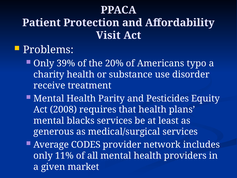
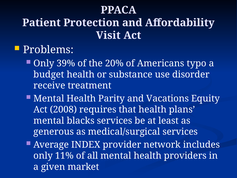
charity: charity -> budget (49, 74)
Pesticides: Pesticides -> Vacations (168, 98)
CODES: CODES -> INDEX (86, 144)
